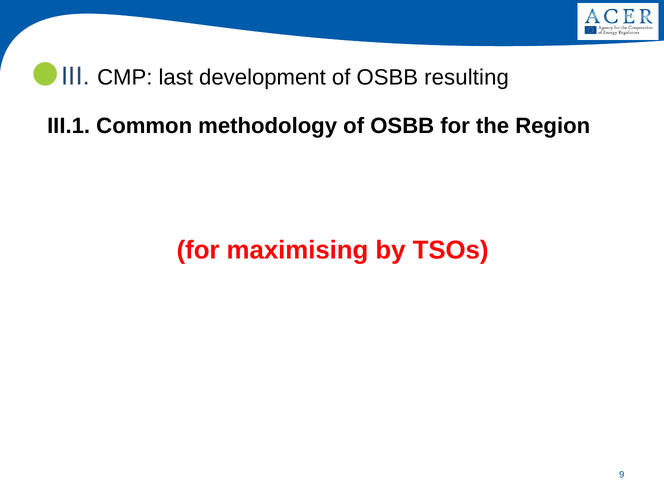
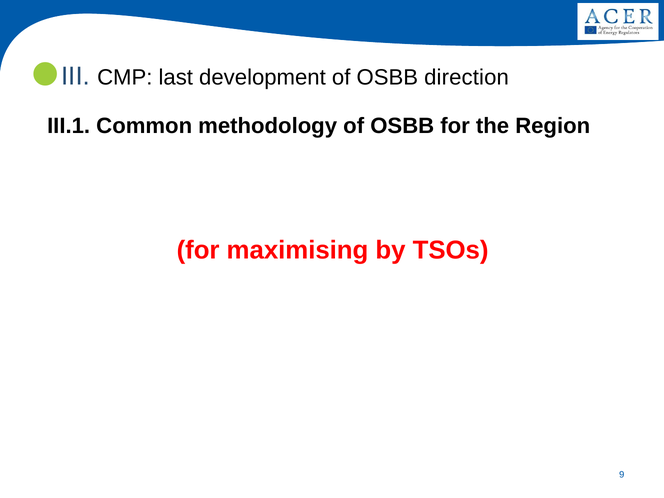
resulting: resulting -> direction (467, 77)
